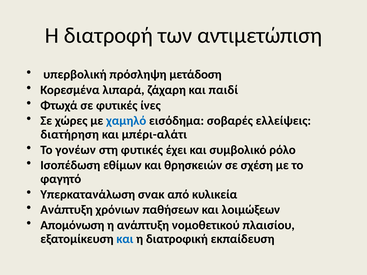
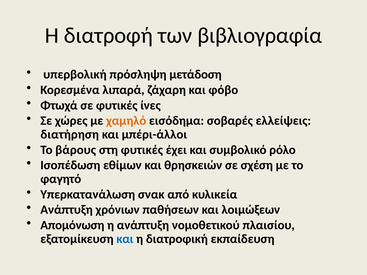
αντιμετώπιση: αντιμετώπιση -> βιβλιογραφία (260, 36)
παιδί: παιδί -> φόβο (223, 90)
χαμηλό colour: blue -> orange (126, 121)
μπέρι-αλάτι: μπέρι-αλάτι -> μπέρι-άλλοι (154, 135)
γονέων: γονέων -> βάρους (76, 150)
